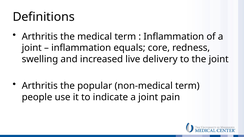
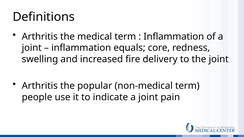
live: live -> fire (133, 59)
